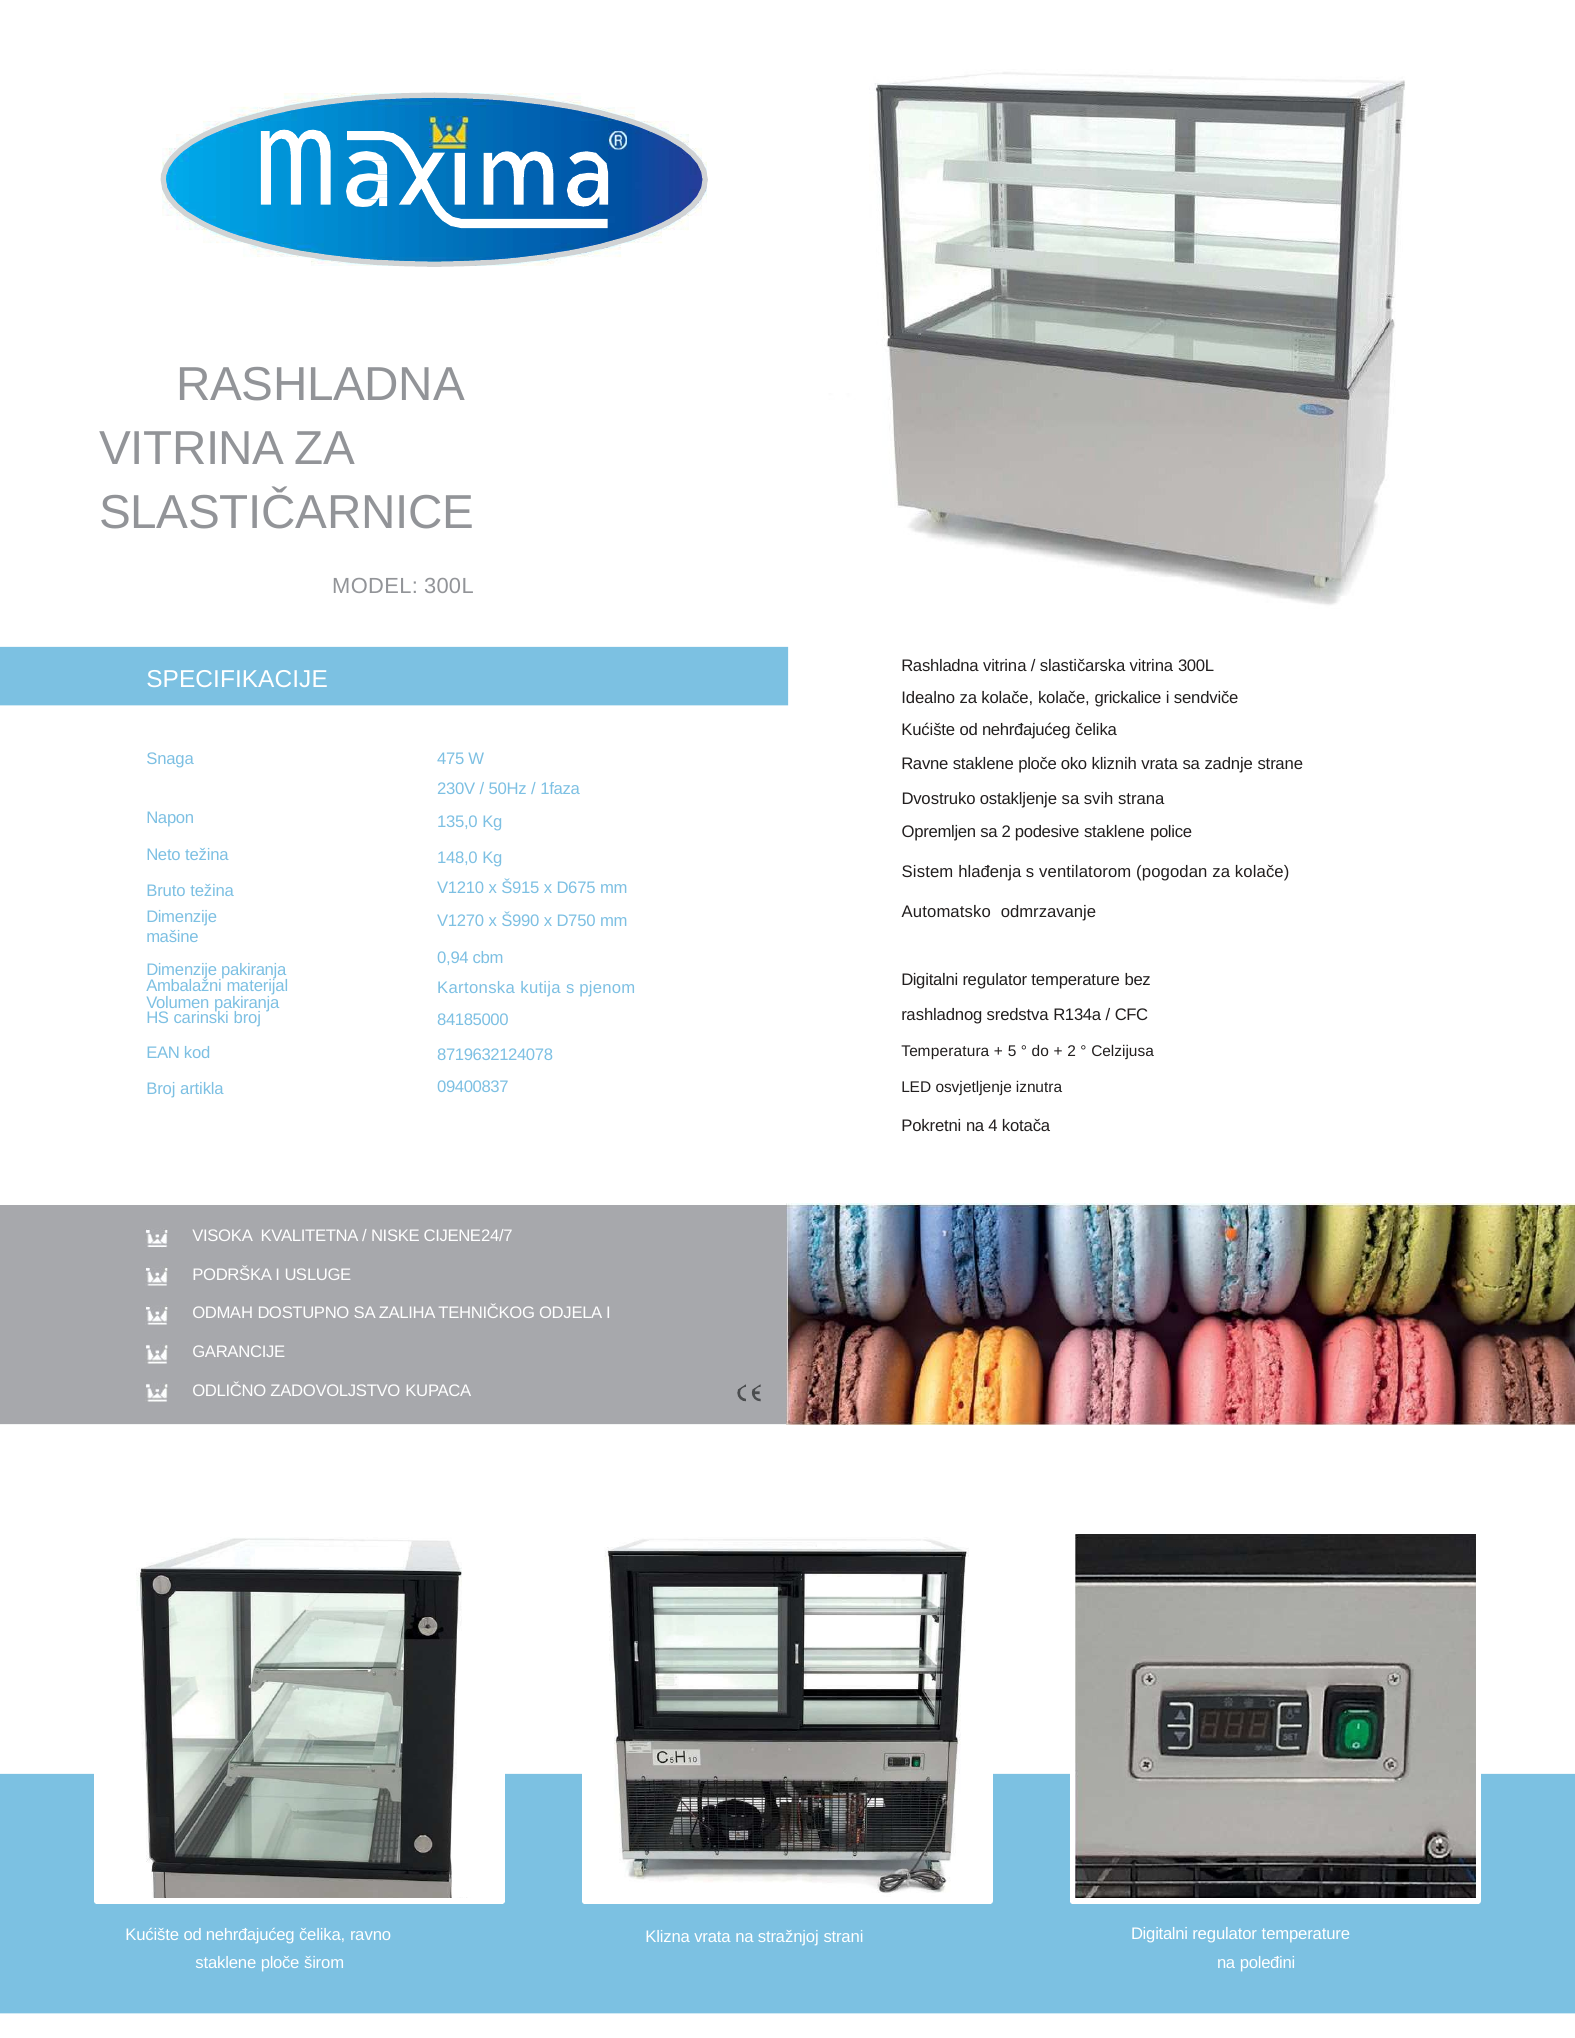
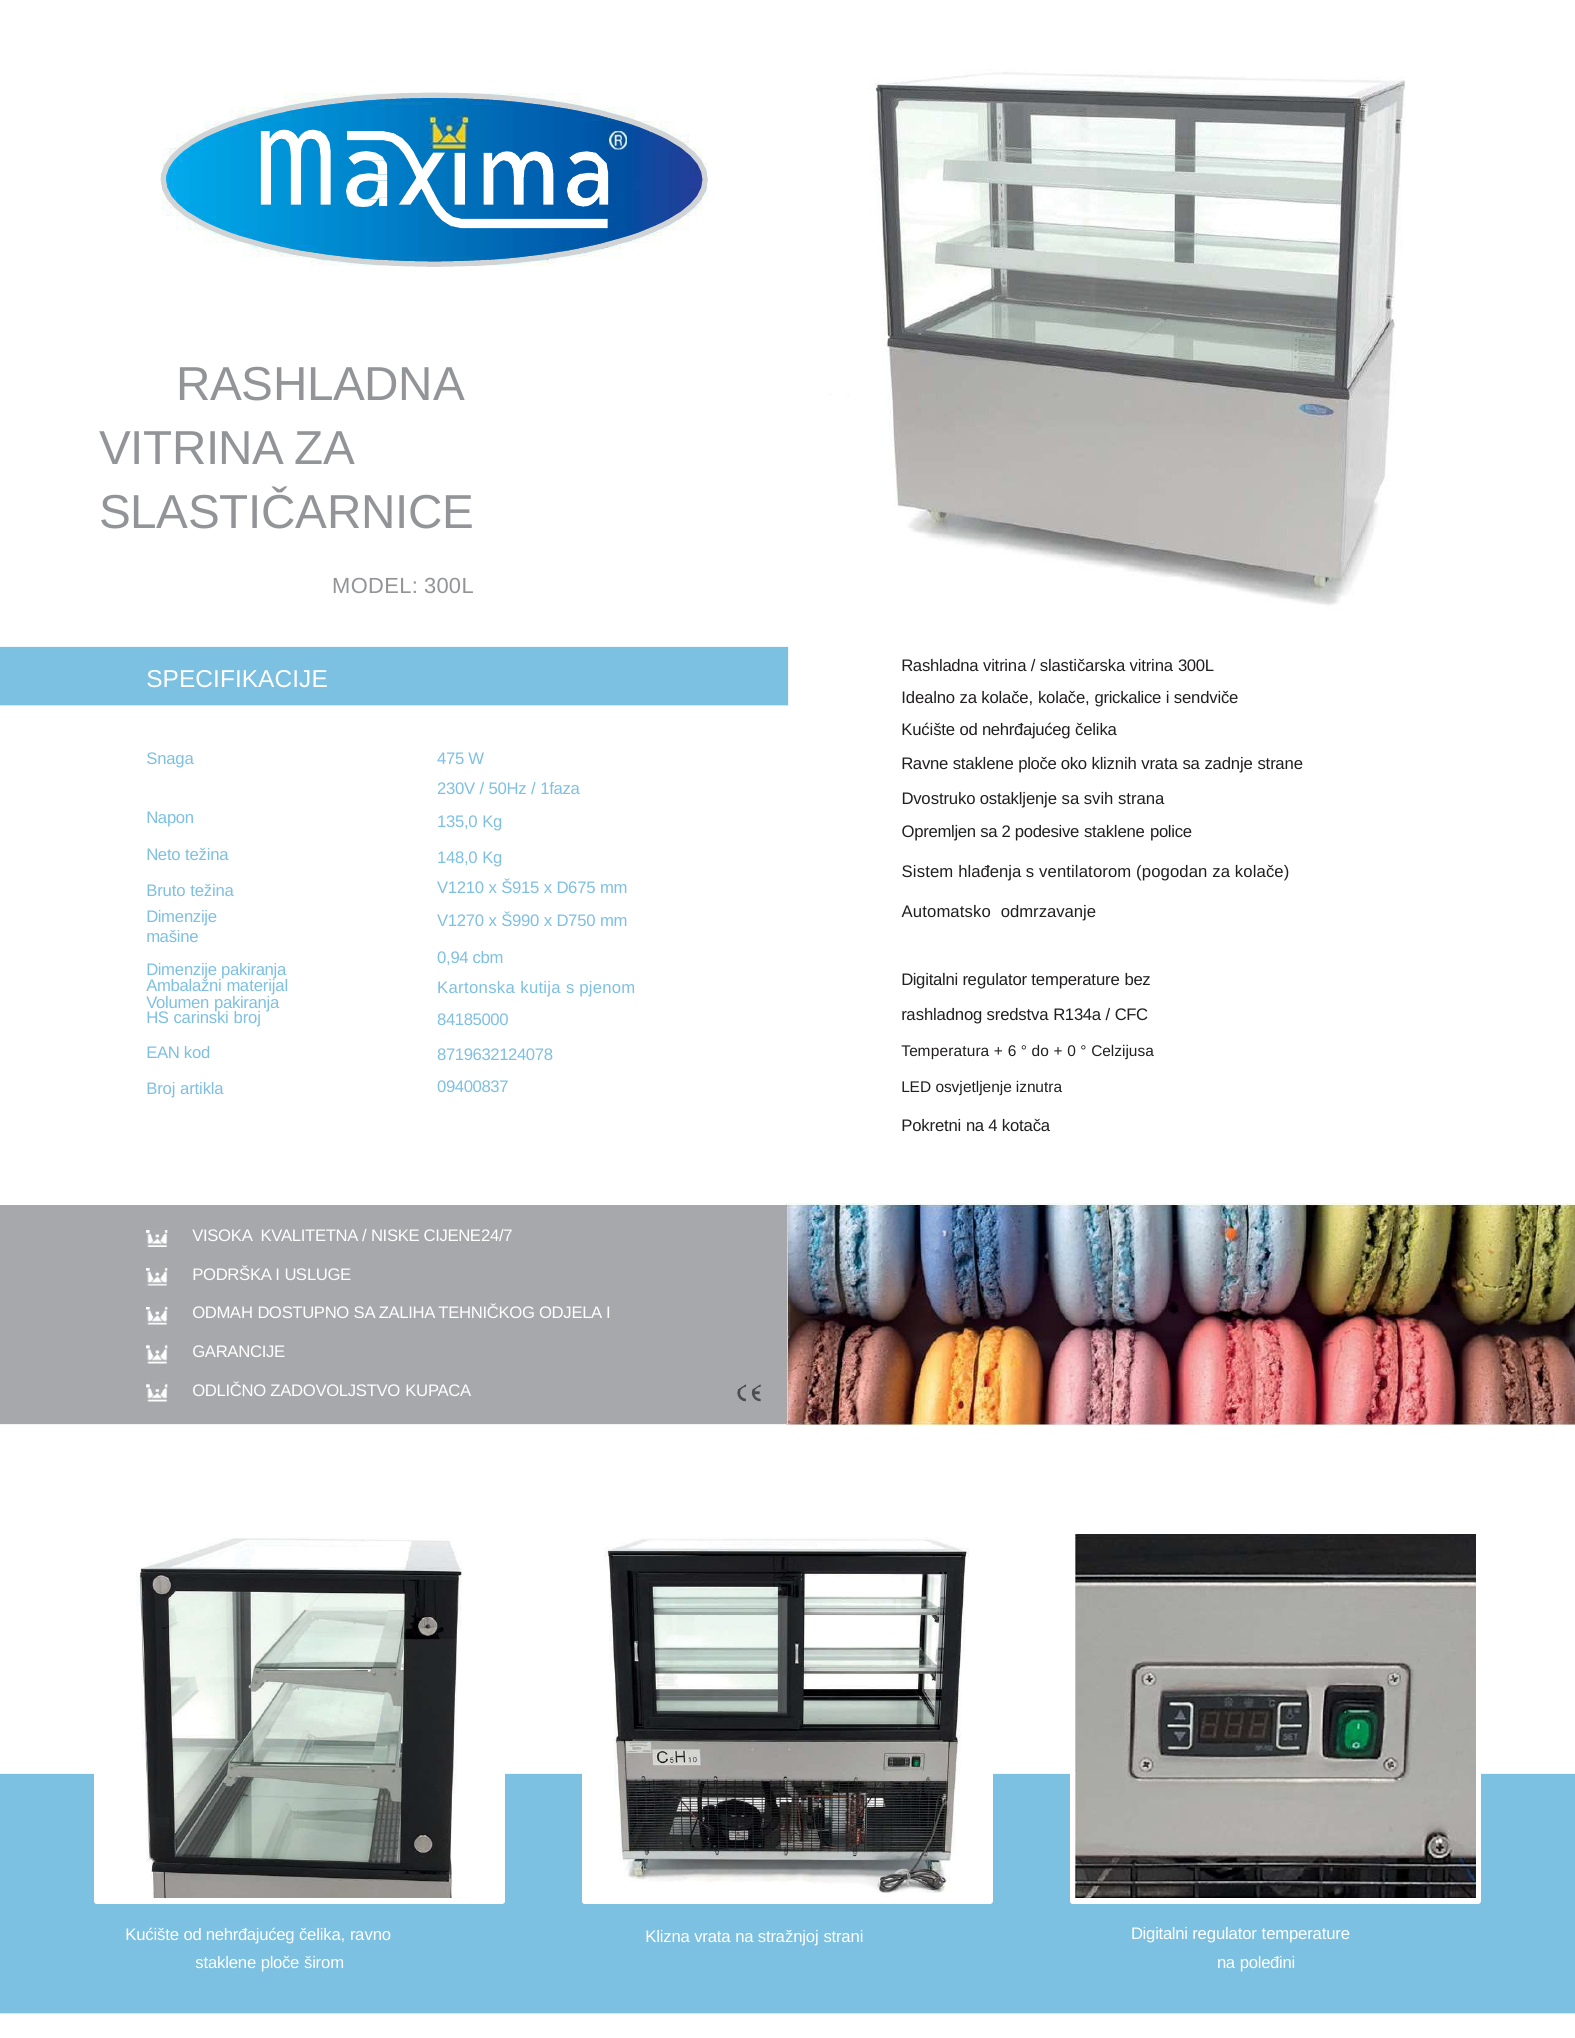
5: 5 -> 6 (1012, 1051)
2: 2 -> 0 (1072, 1051)
